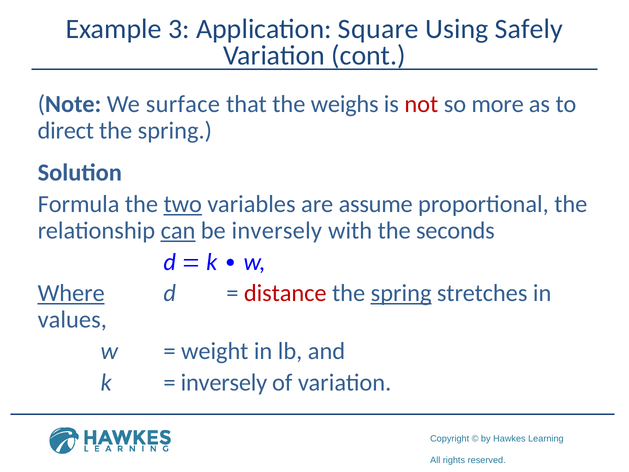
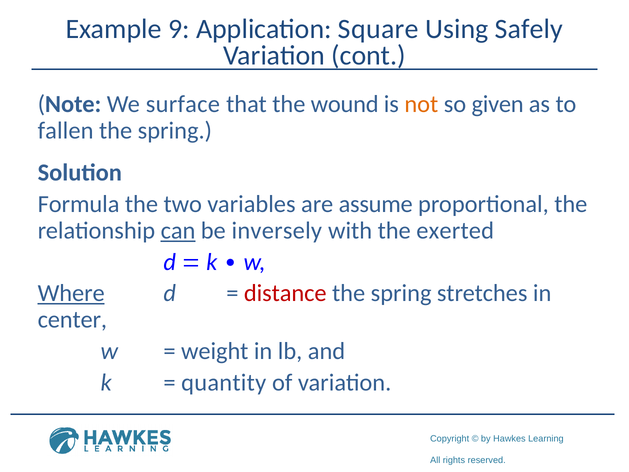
3: 3 -> 9 (179, 29)
weighs: weighs -> wound (345, 104)
not colour: red -> orange (421, 104)
more: more -> given (498, 104)
direct: direct -> fallen (66, 131)
two underline: present -> none (183, 204)
seconds: seconds -> exerted (455, 231)
spring underline: present -> none (401, 293)
values: values -> center (72, 320)
inversely: inversely -> quantity (224, 382)
